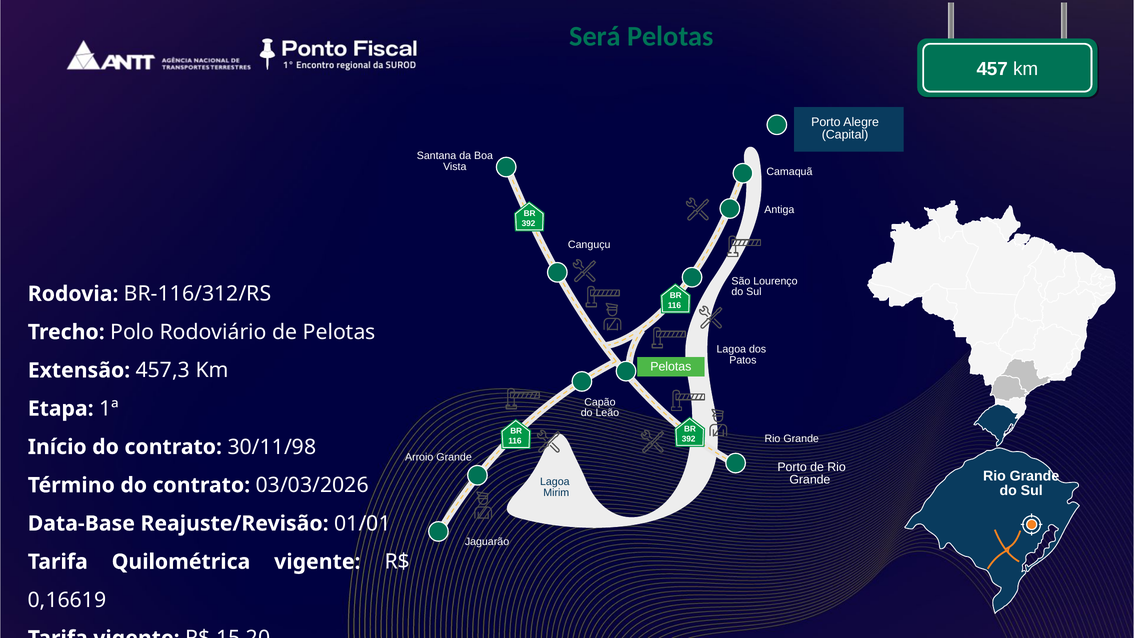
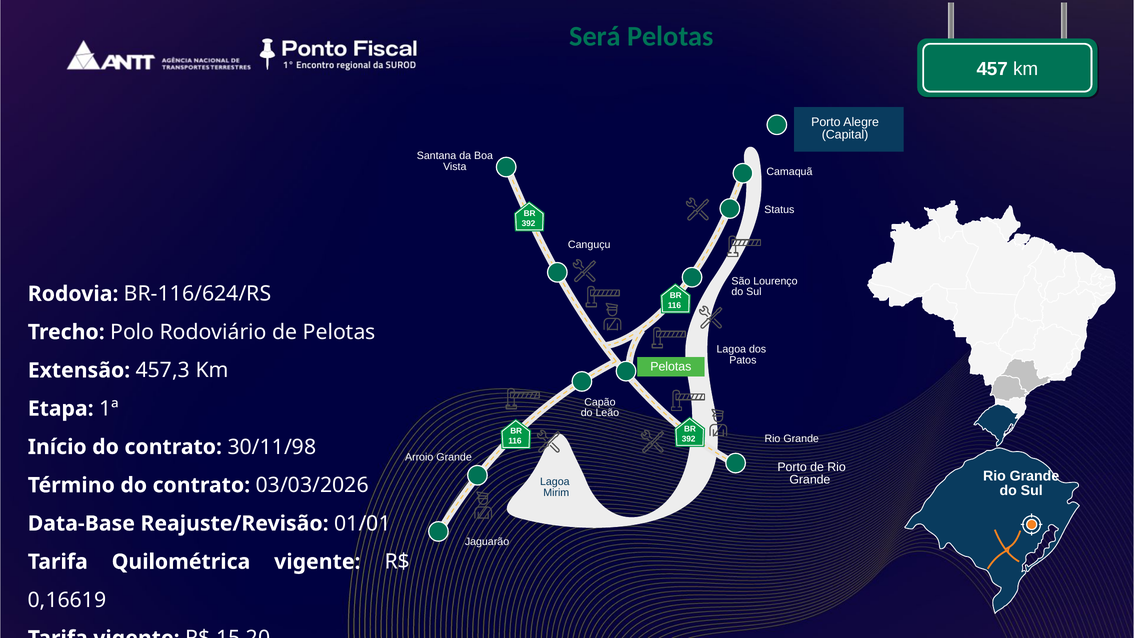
Antiga: Antiga -> Status (779, 210)
BR-116/312/RS: BR-116/312/RS -> BR-116/624/RS (198, 294)
